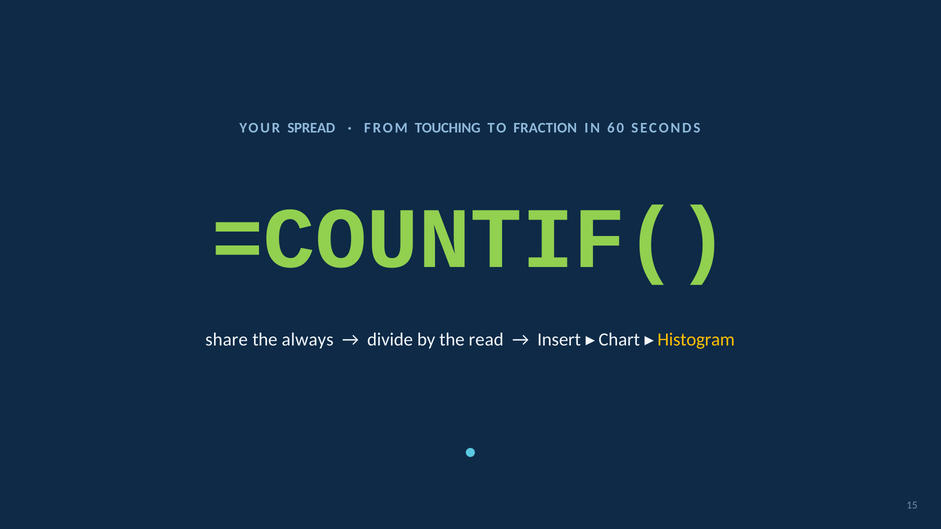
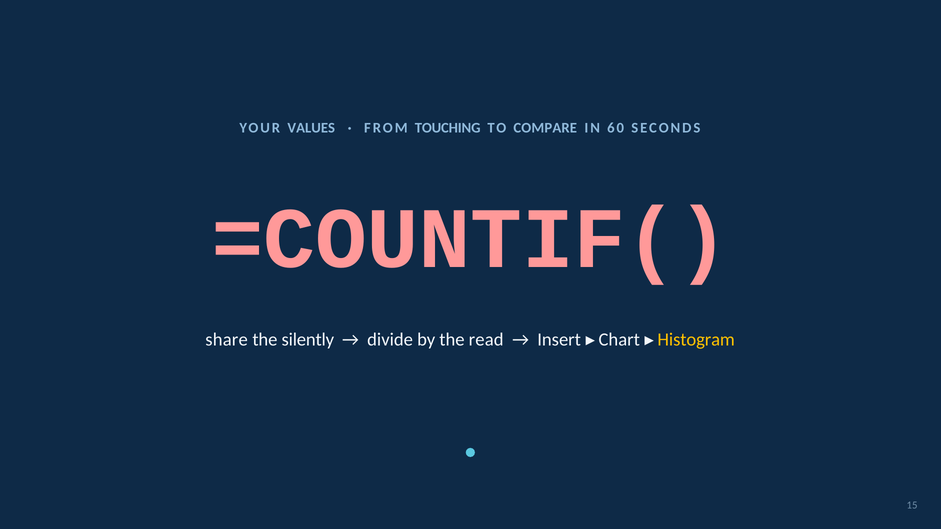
SPREAD: SPREAD -> VALUES (311, 128)
FRACTION: FRACTION -> COMPARE (545, 128)
=COUNTIF( colour: light green -> pink (470, 239)
always: always -> silently (308, 340)
